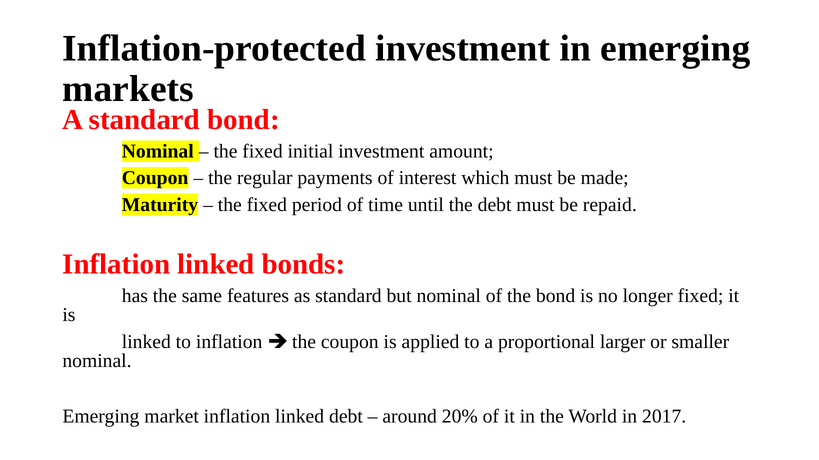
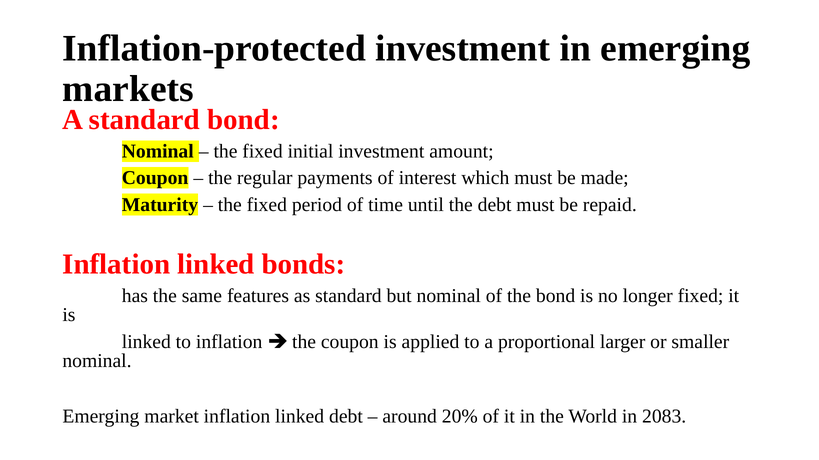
2017: 2017 -> 2083 (664, 417)
